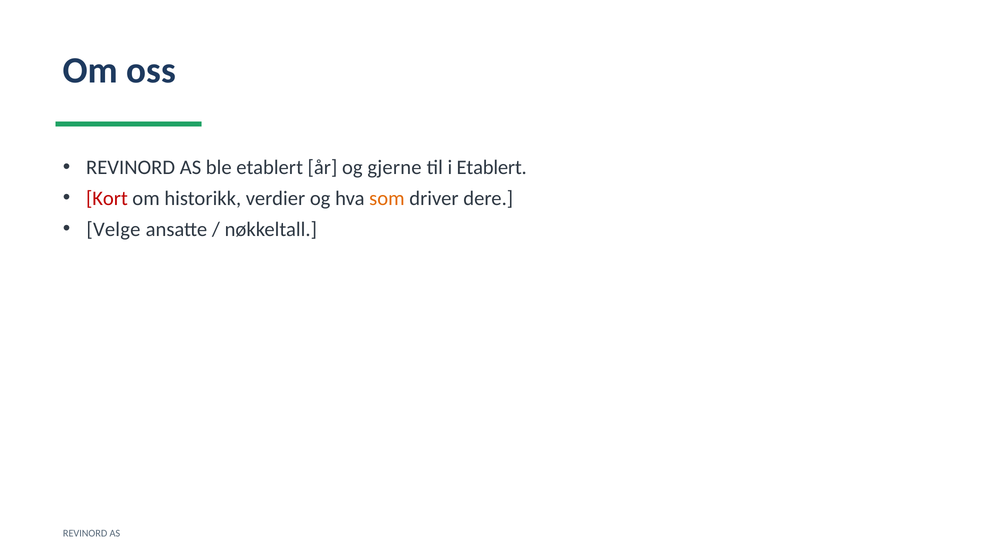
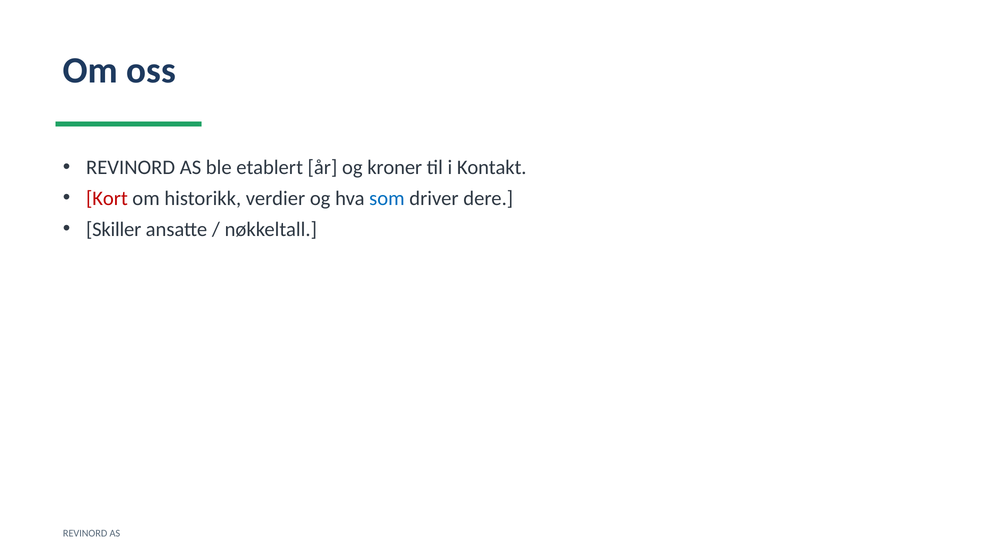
gjerne: gjerne -> kroner (395, 168)
i Etablert: Etablert -> Kontakt (492, 168)
som colour: orange -> blue (387, 198)
Velge: Velge -> Skiller (114, 229)
